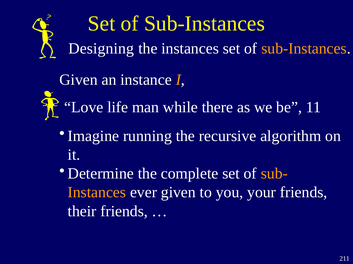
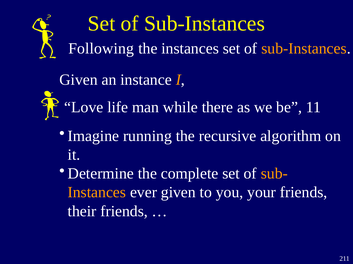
Designing: Designing -> Following (101, 49)
